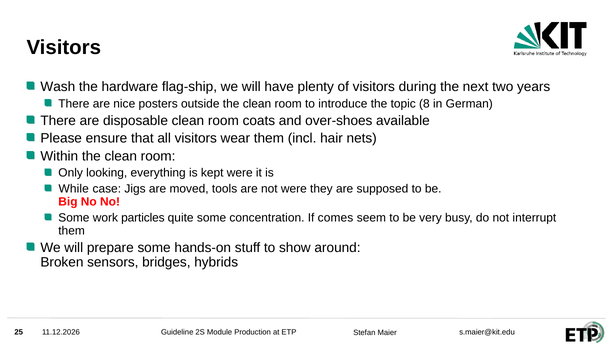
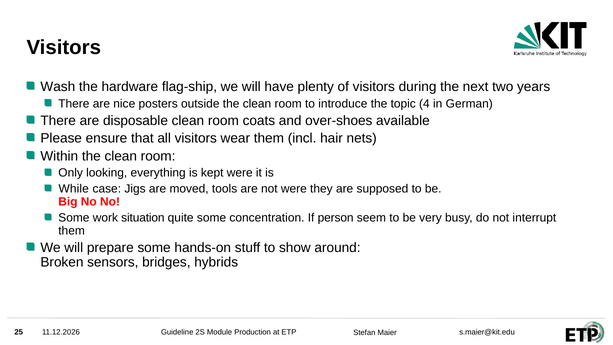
8: 8 -> 4 (424, 104)
particles: particles -> situation (143, 218)
comes: comes -> person (336, 218)
